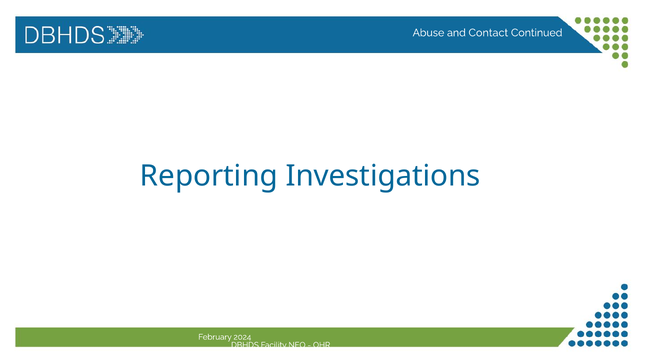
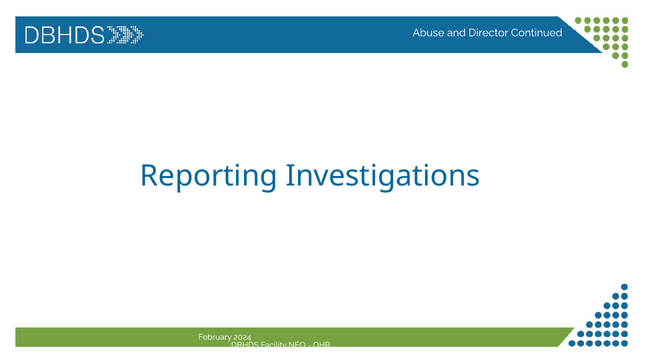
Contact: Contact -> Director (488, 33)
